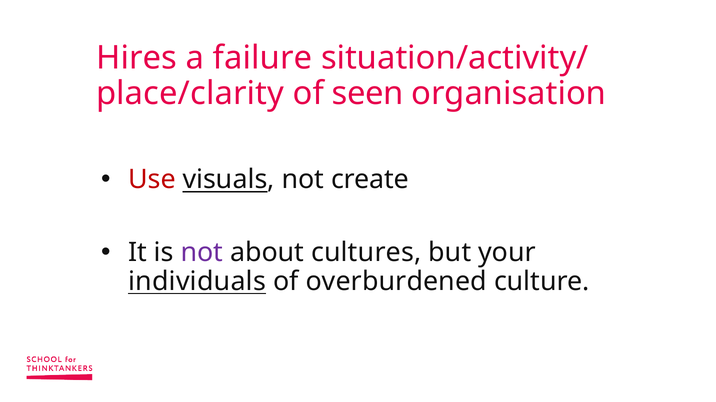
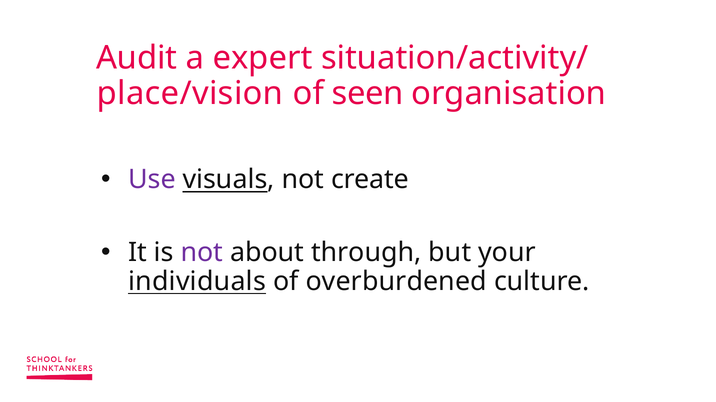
Hires: Hires -> Audit (137, 58)
failure: failure -> expert (263, 58)
place/clarity: place/clarity -> place/vision (190, 94)
Use colour: red -> purple (152, 180)
cultures: cultures -> through (366, 253)
